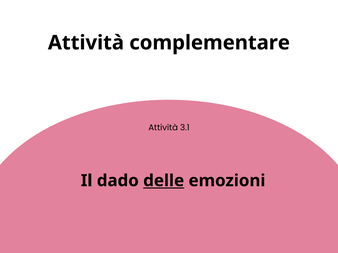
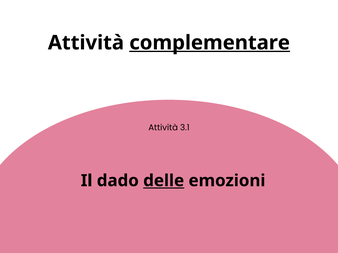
complementare underline: none -> present (210, 43)
